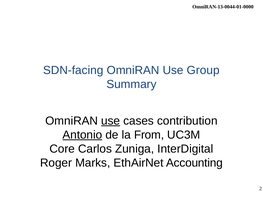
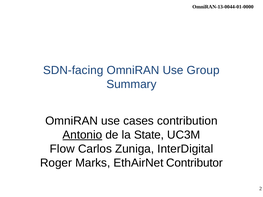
use underline: present -> none (111, 121)
From: From -> State (149, 135)
Core: Core -> Flow (62, 149)
Accounting: Accounting -> Contributor (194, 163)
